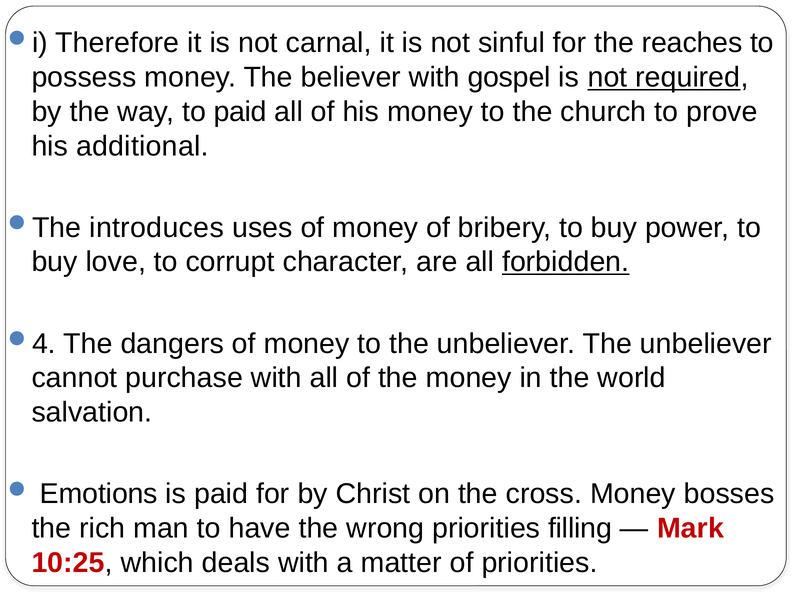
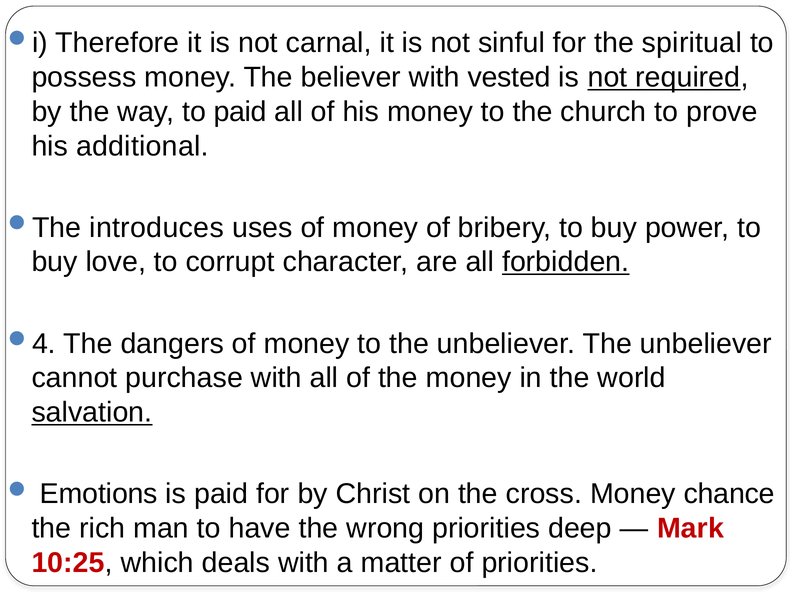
reaches: reaches -> spiritual (692, 43)
gospel: gospel -> vested (509, 77)
salvation underline: none -> present (92, 412)
bosses: bosses -> chance (729, 494)
filling: filling -> deep (580, 528)
